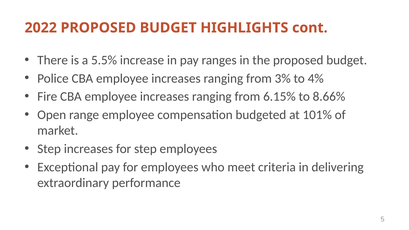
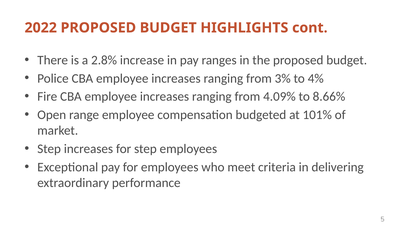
5.5%: 5.5% -> 2.8% (104, 60)
6.15%: 6.15% -> 4.09% (279, 97)
